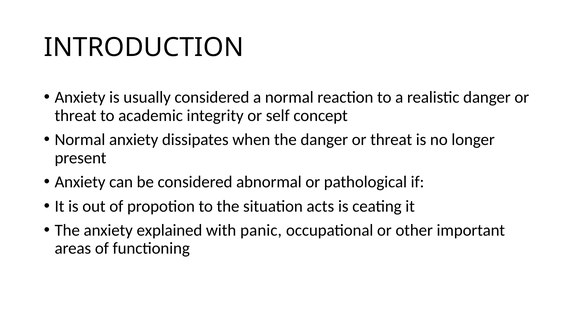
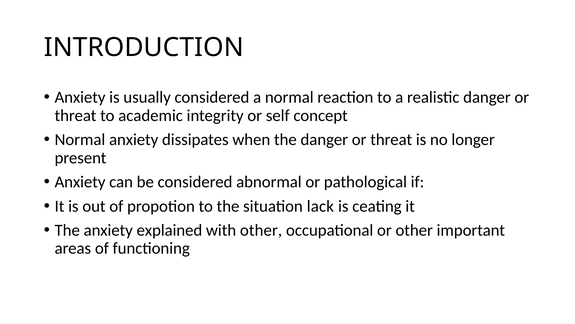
acts: acts -> lack (320, 206)
with panic: panic -> other (261, 230)
